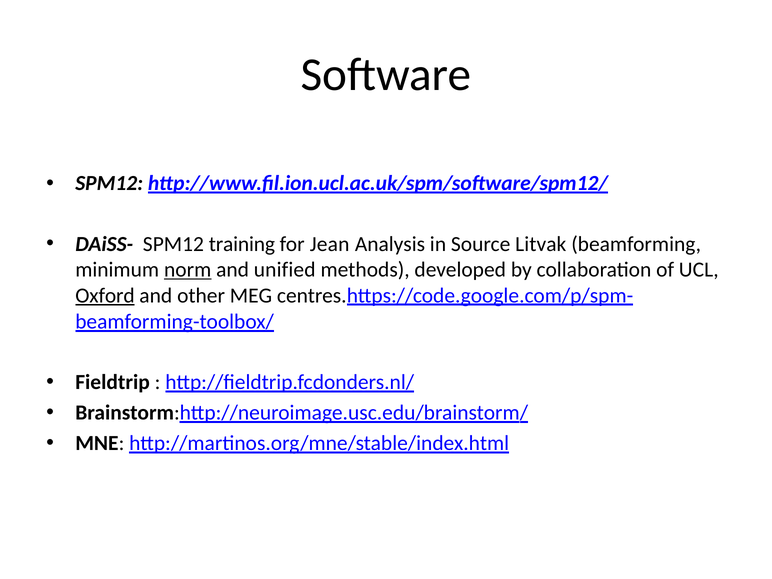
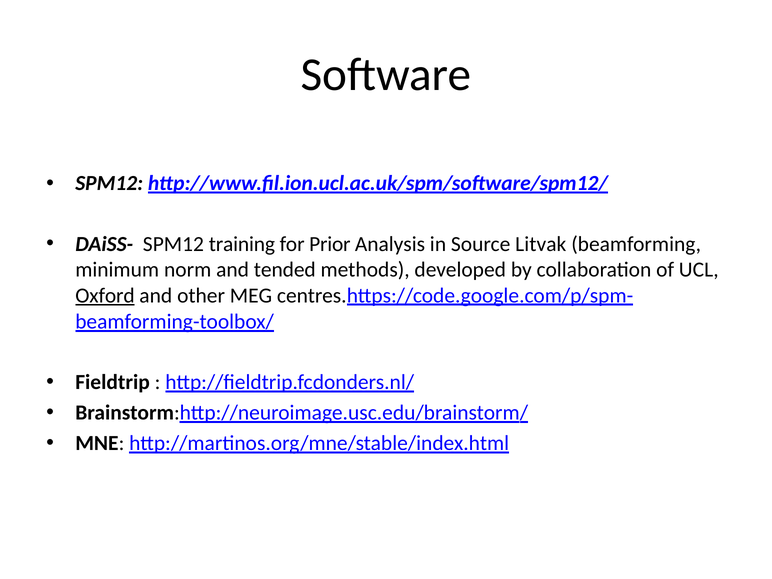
Jean: Jean -> Prior (330, 244)
norm underline: present -> none (188, 270)
unified: unified -> tended (285, 270)
